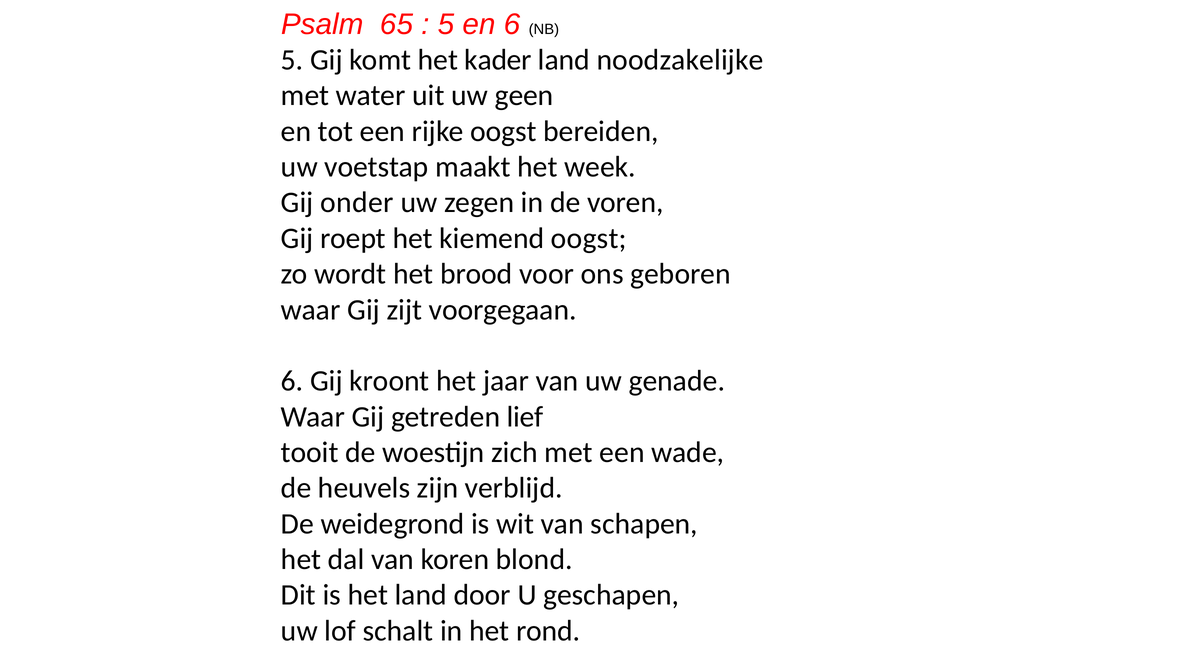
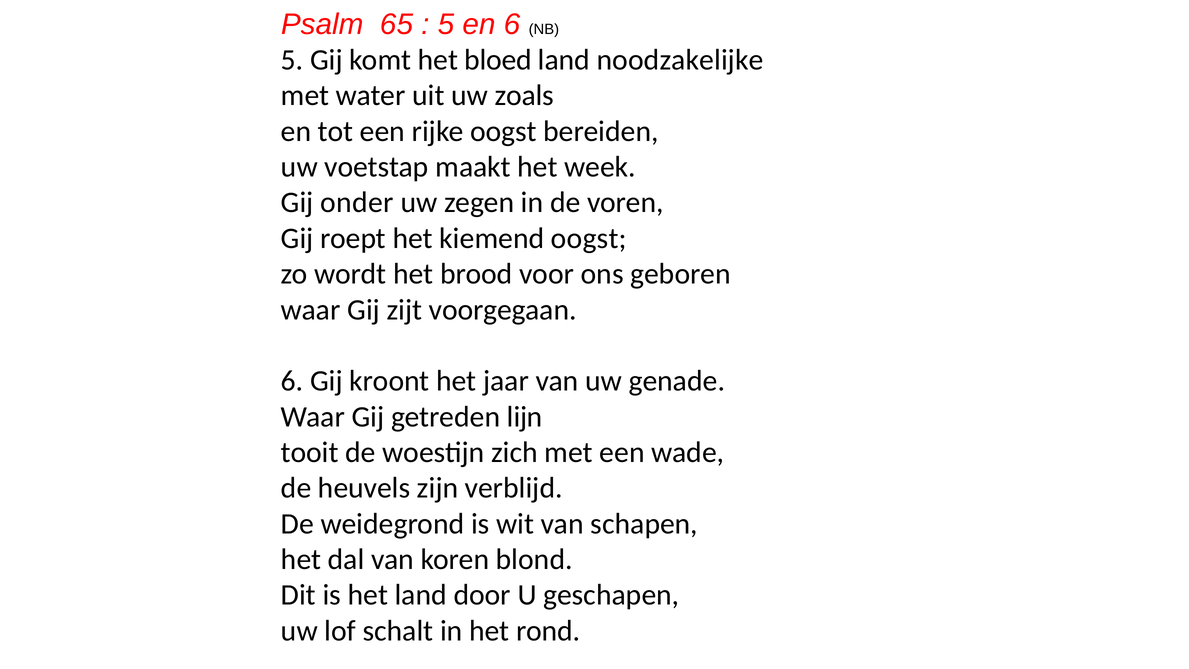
kader: kader -> bloed (498, 60)
geen: geen -> zoals (524, 96)
lief: lief -> lijn (525, 417)
